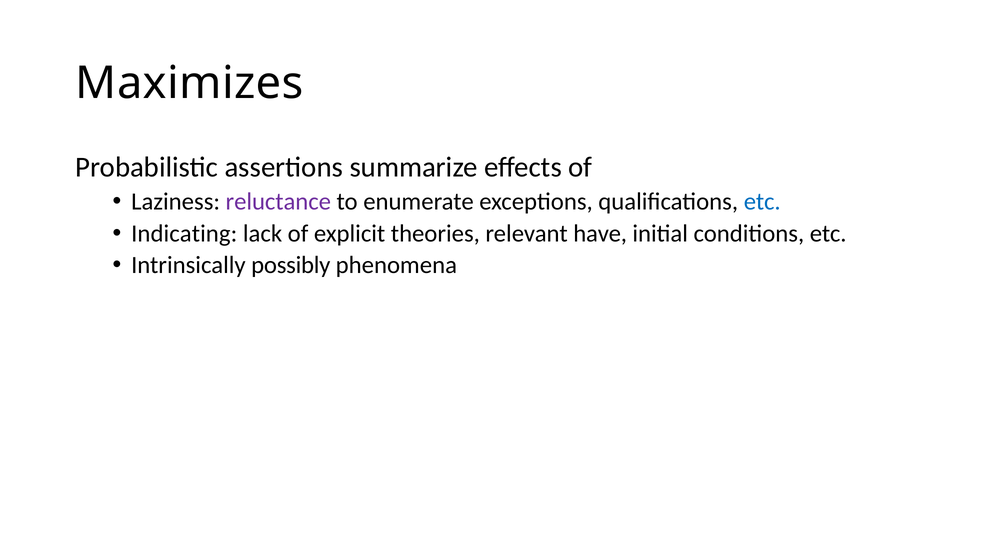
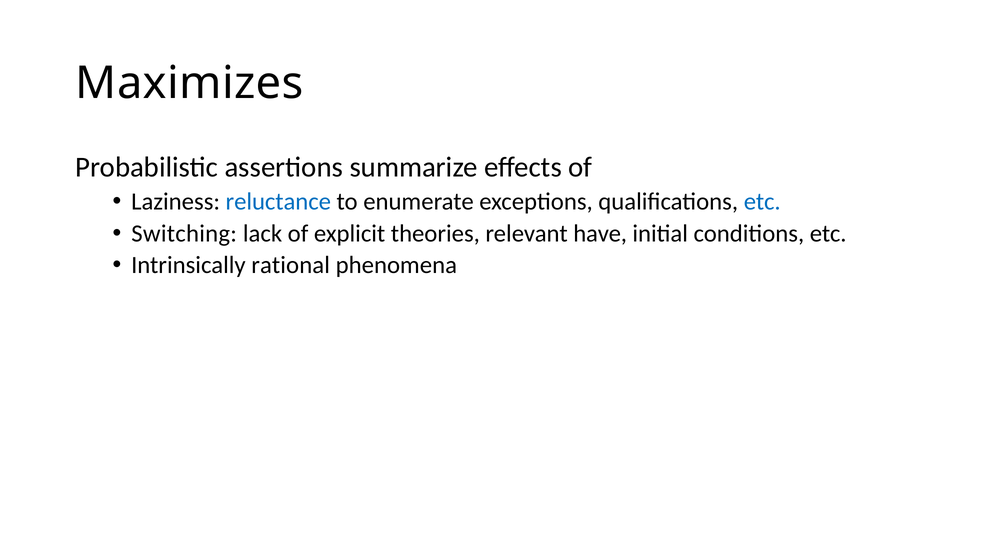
reluctance colour: purple -> blue (278, 202)
Indicating: Indicating -> Switching (184, 233)
possibly: possibly -> rational (291, 265)
